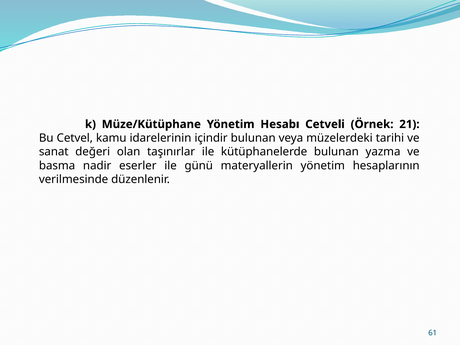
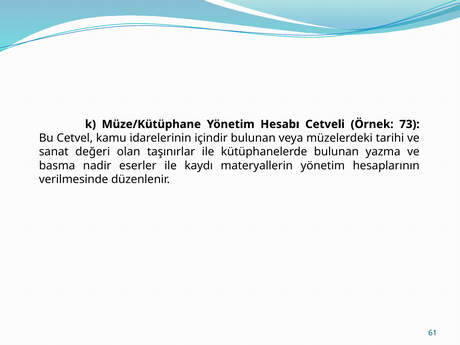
21: 21 -> 73 (409, 124)
günü: günü -> kaydı (199, 166)
